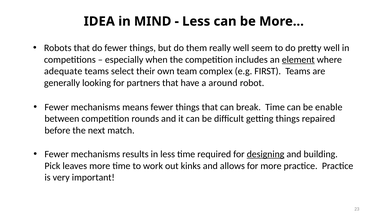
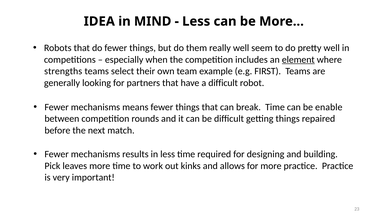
adequate: adequate -> strengths (63, 71)
complex: complex -> example (216, 71)
a around: around -> difficult (223, 83)
designing underline: present -> none (266, 154)
